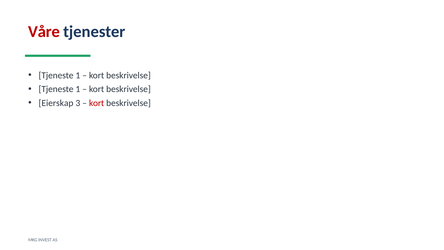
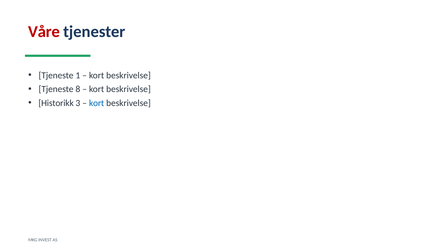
1: 1 -> 8 (78, 89)
Eierskap: Eierskap -> Historikk (56, 103)
kort colour: red -> blue (97, 103)
